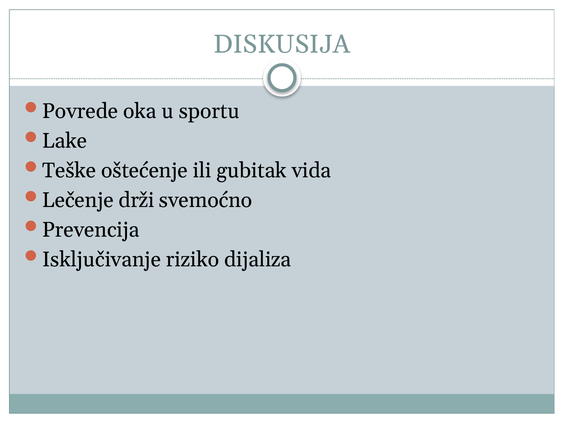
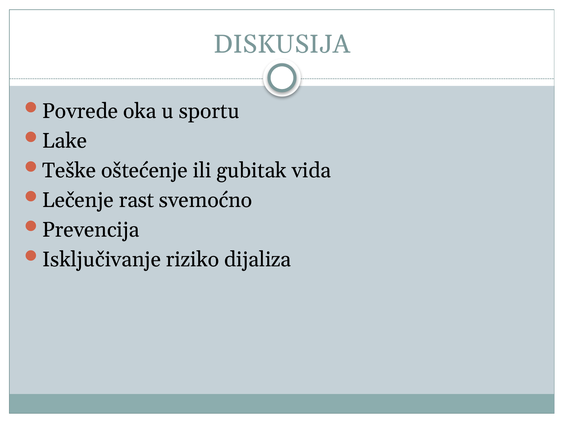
drži: drži -> rast (136, 200)
